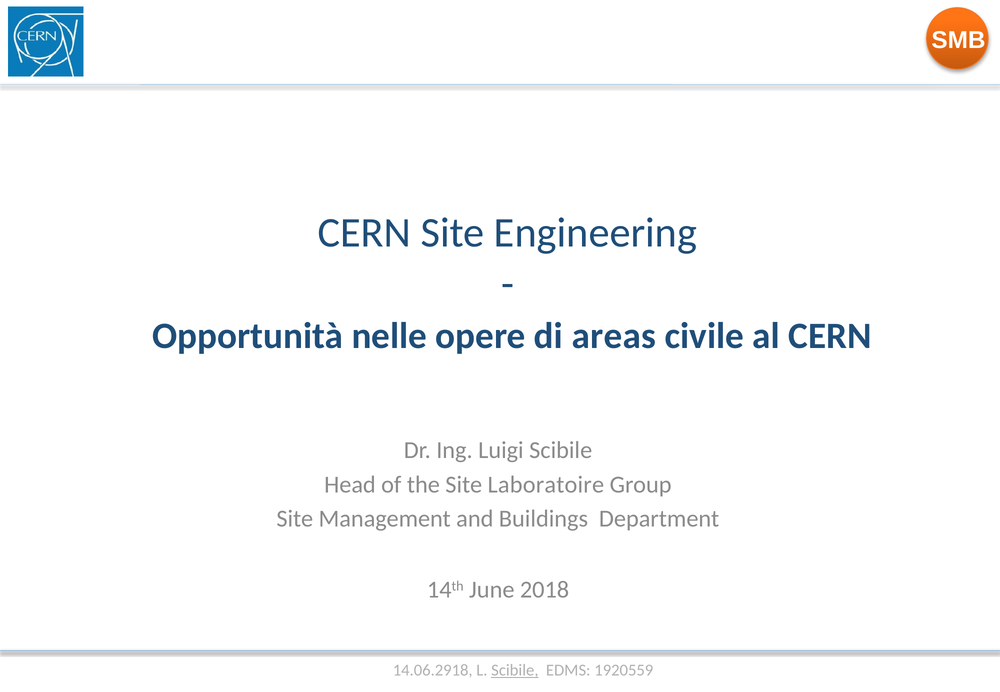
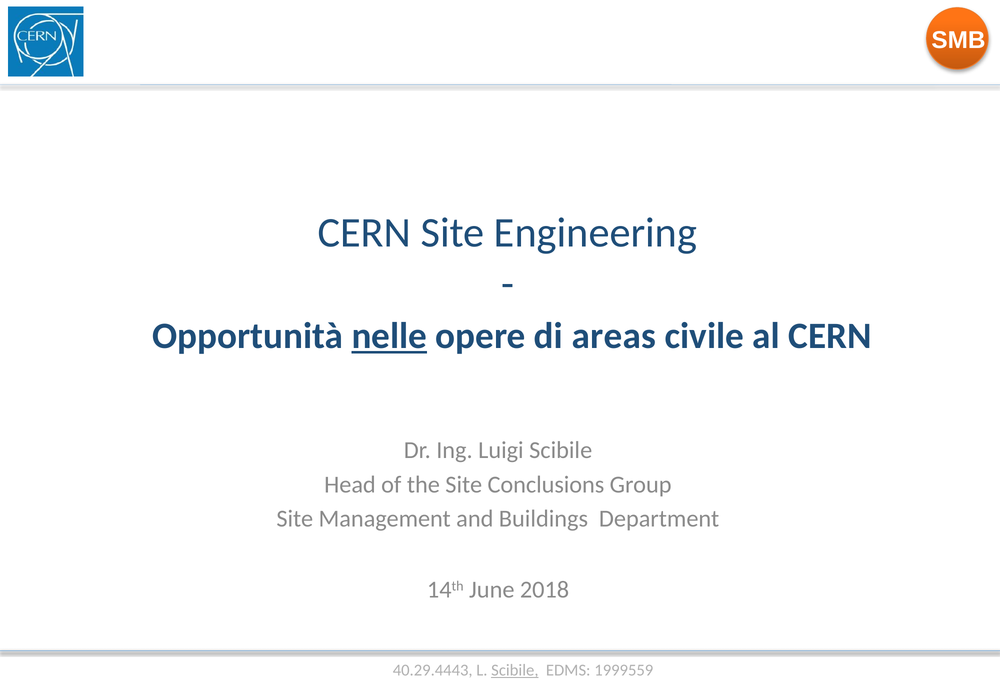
nelle underline: none -> present (389, 336)
Laboratoire: Laboratoire -> Conclusions (546, 485)
14.06.2918: 14.06.2918 -> 40.29.4443 (433, 670)
1920559: 1920559 -> 1999559 (624, 670)
